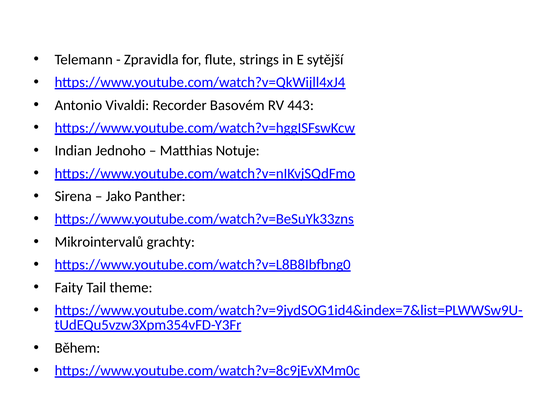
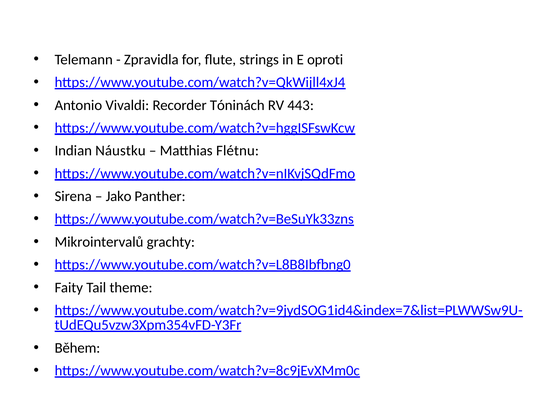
sytější: sytější -> oproti (325, 60)
Basovém: Basovém -> Tóninách (237, 105)
Jednoho: Jednoho -> Náustku (120, 151)
Notuje: Notuje -> Flétnu (238, 151)
